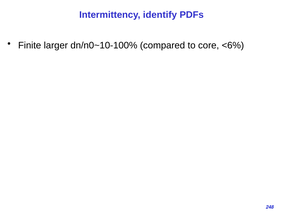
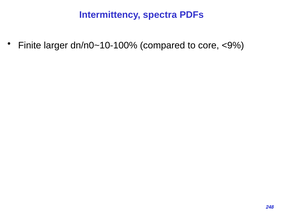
identify: identify -> spectra (160, 15)
<6%: <6% -> <9% (233, 45)
